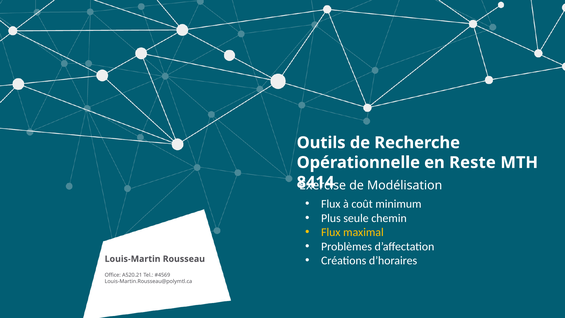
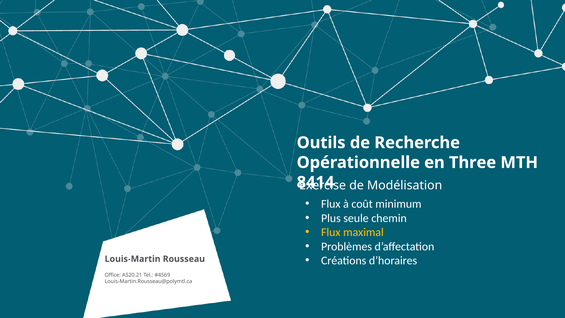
Reste: Reste -> Three (473, 162)
